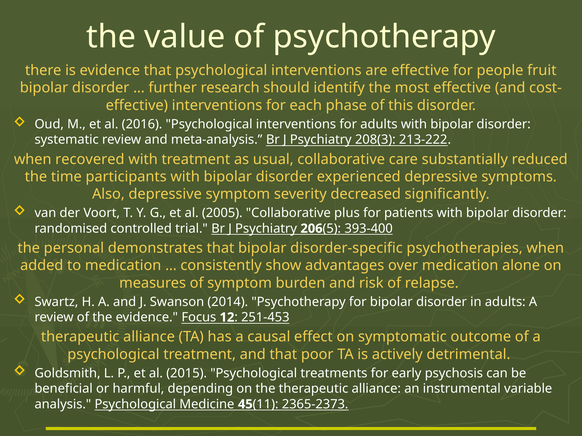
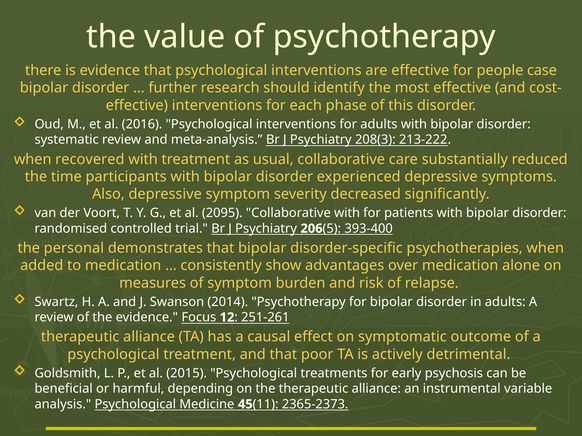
fruit: fruit -> case (542, 70)
2005: 2005 -> 2095 (222, 213)
Collaborative plus: plus -> with (347, 213)
251-453: 251-453 -> 251-261 (265, 318)
